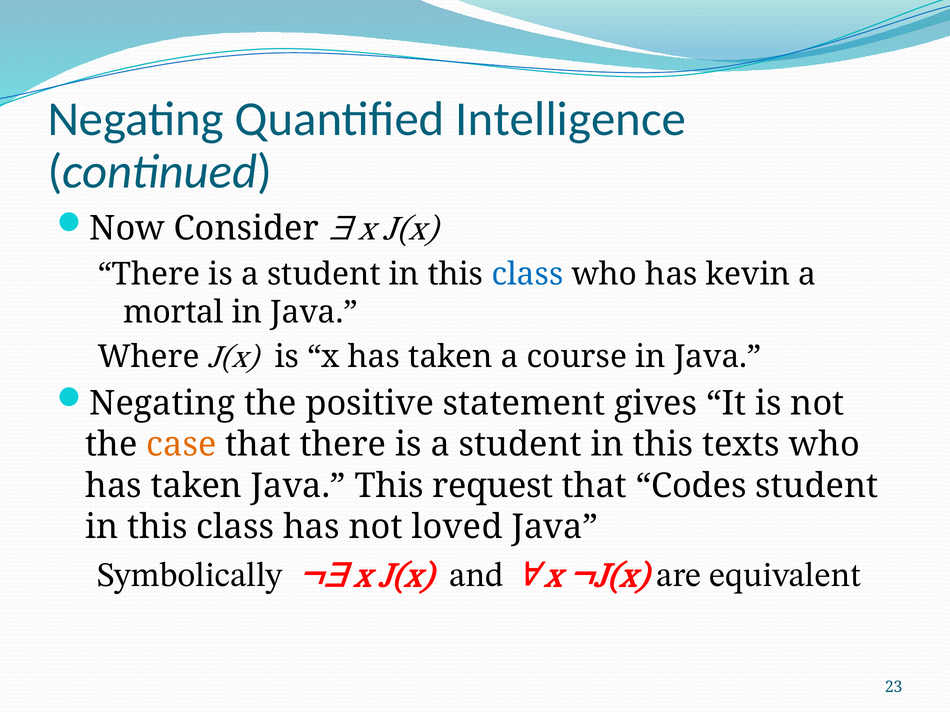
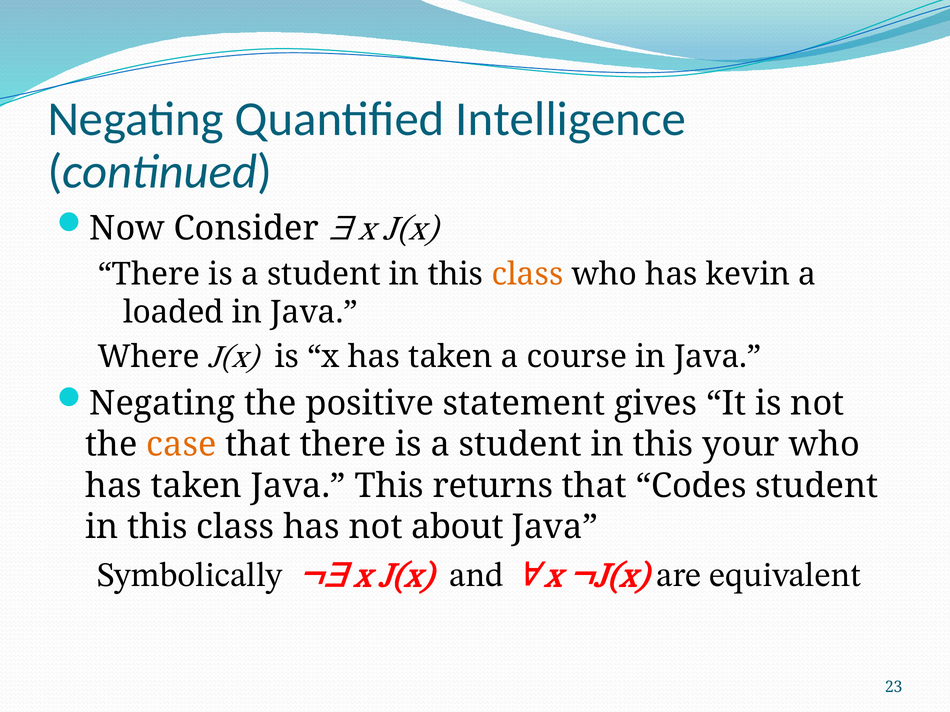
class colour: blue -> orange (527, 275)
mortal: mortal -> loaded (174, 313)
texts: texts -> your (741, 445)
request: request -> returns (493, 486)
loved: loved -> about (457, 527)
